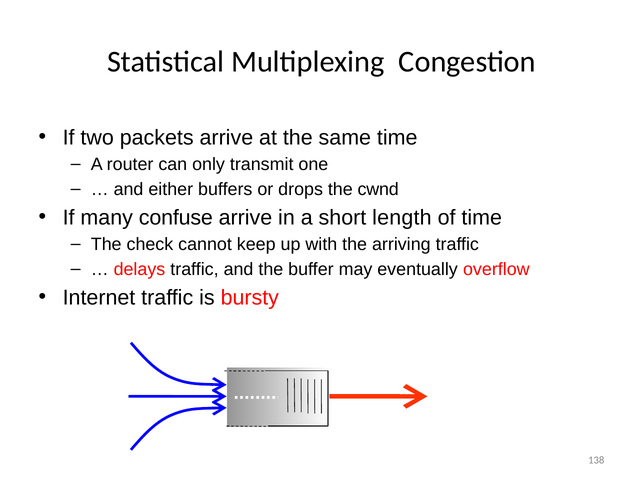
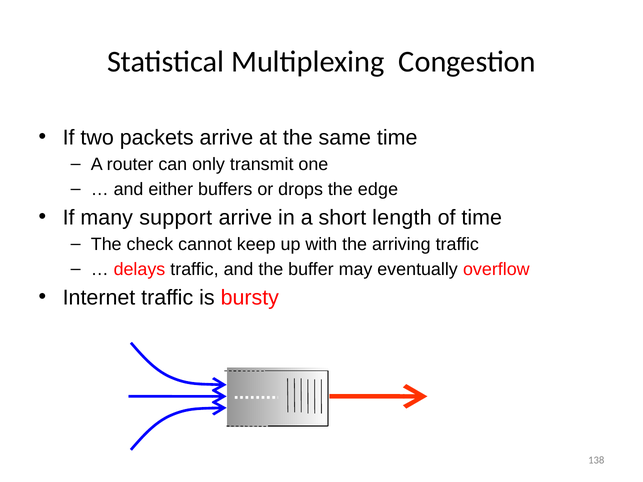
cwnd: cwnd -> edge (378, 189)
confuse: confuse -> support (176, 218)
